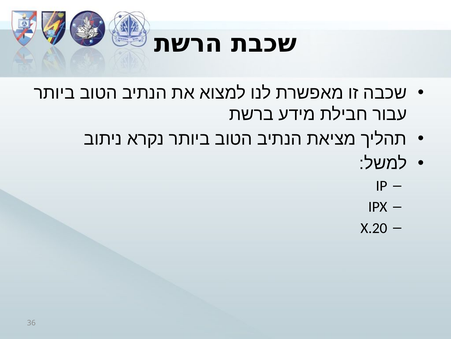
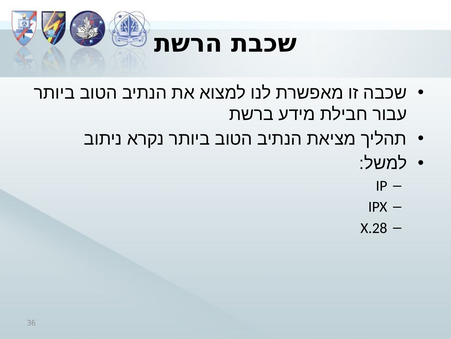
X.20: X.20 -> X.28 (374, 228)
